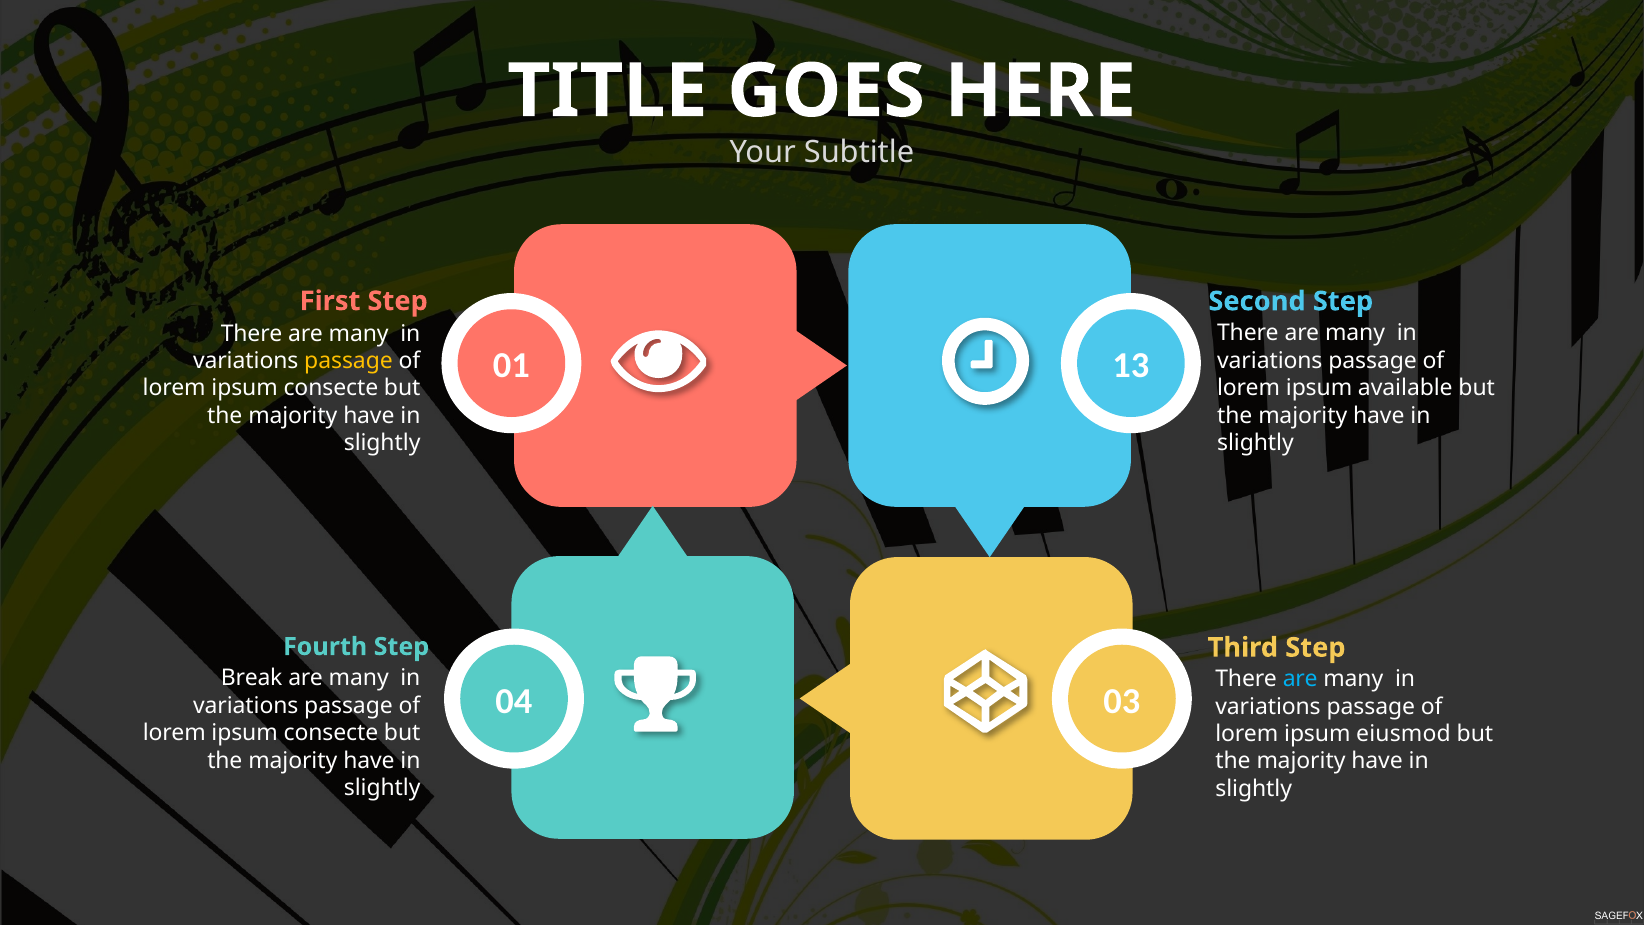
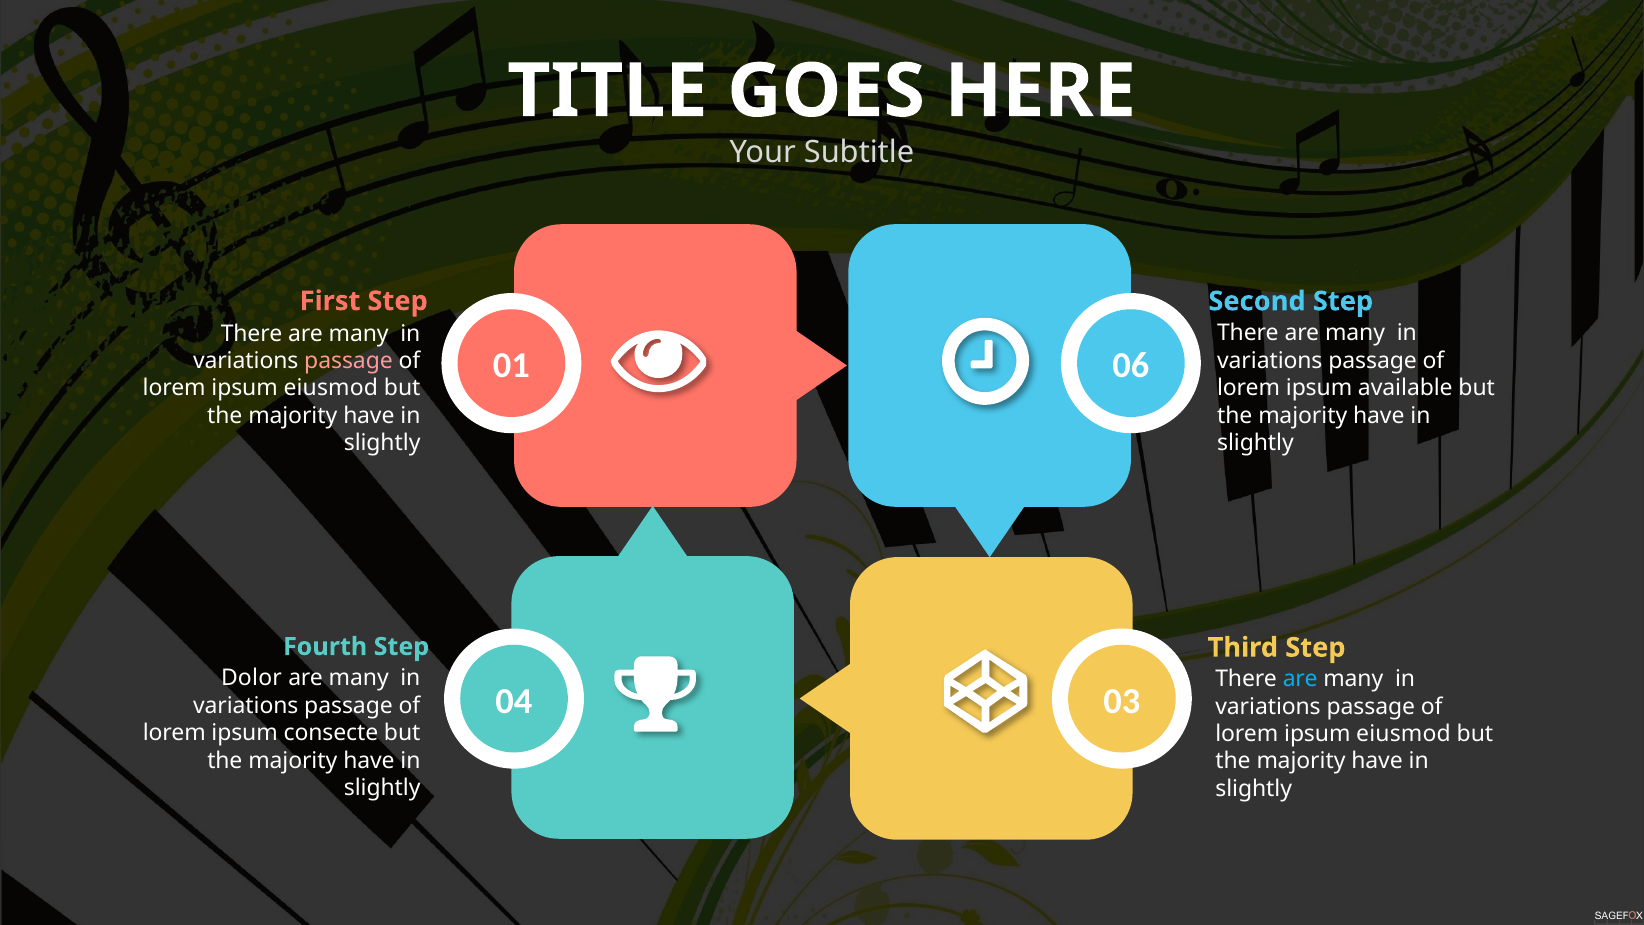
13: 13 -> 06 (1131, 366)
passage colour: yellow -> pink (349, 361)
consecte: consecte -> eiusmod (331, 388)
Break: Break -> Dolor (251, 678)
